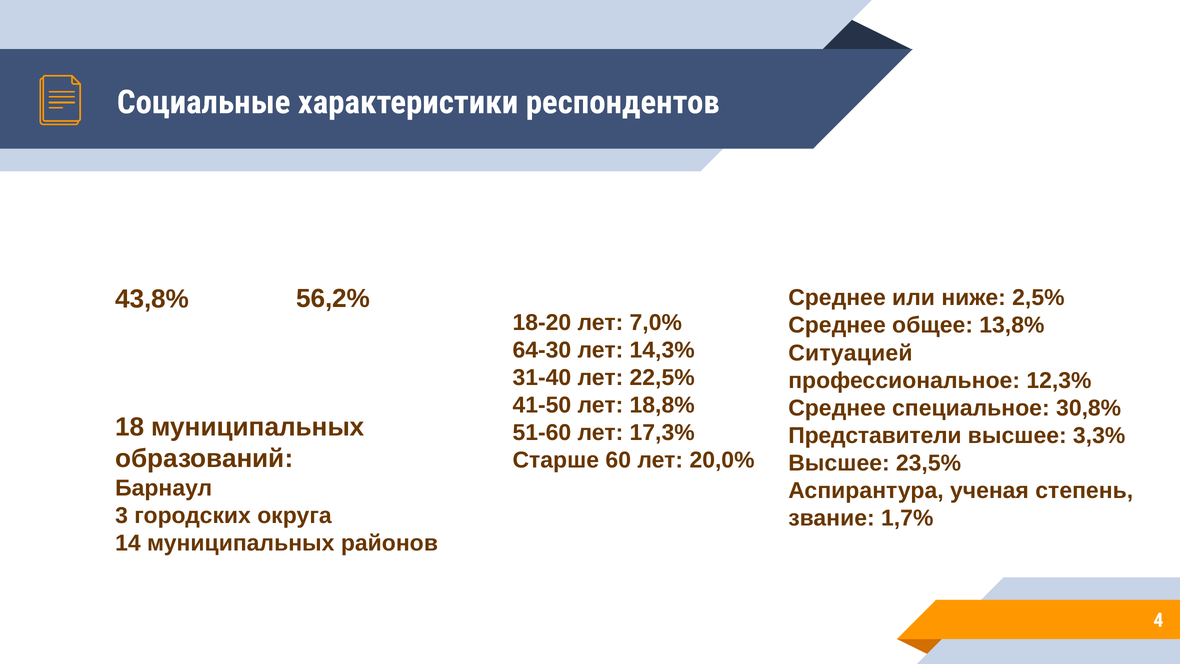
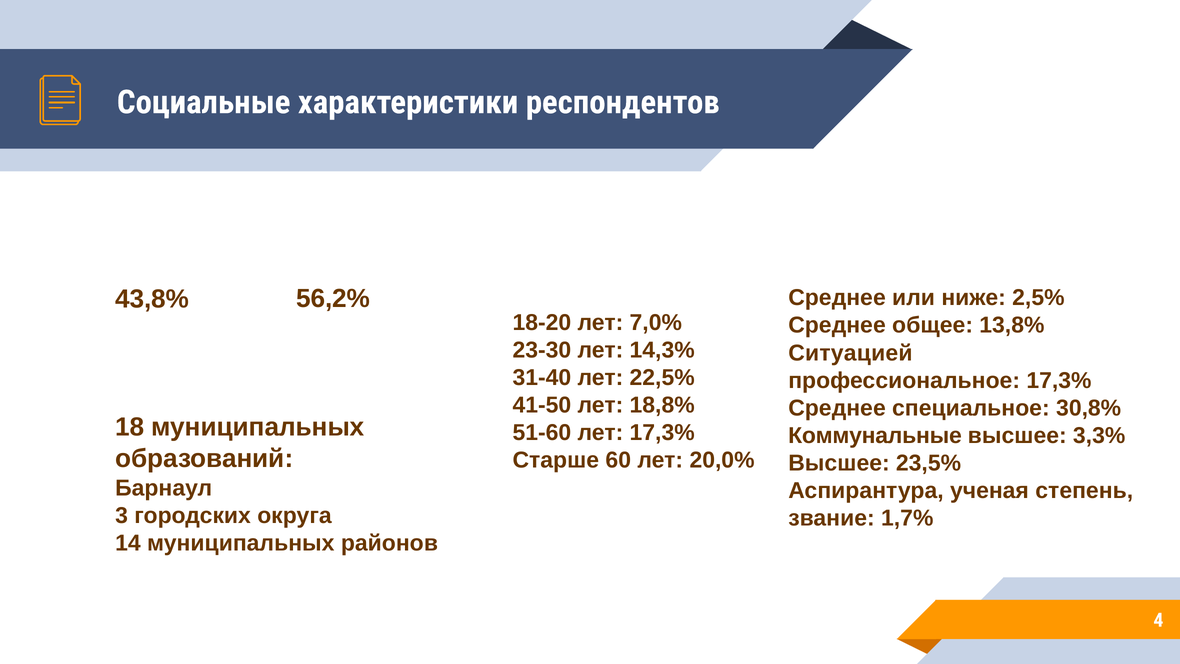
64-30: 64-30 -> 23-30 (542, 350)
профессиональное 12,3%: 12,3% -> 17,3% (1059, 380)
Представители: Представители -> Коммунальные (875, 435)
